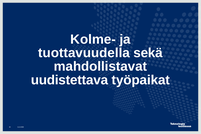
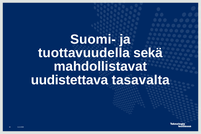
Kolme-: Kolme- -> Suomi- (93, 39)
työpaikat: työpaikat -> tasavalta (141, 80)
